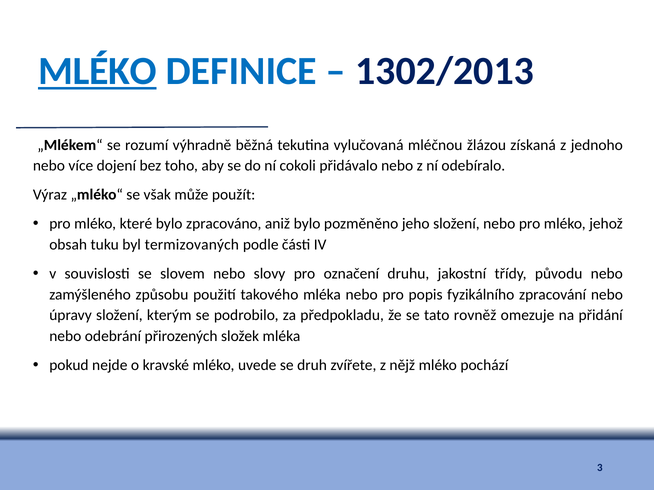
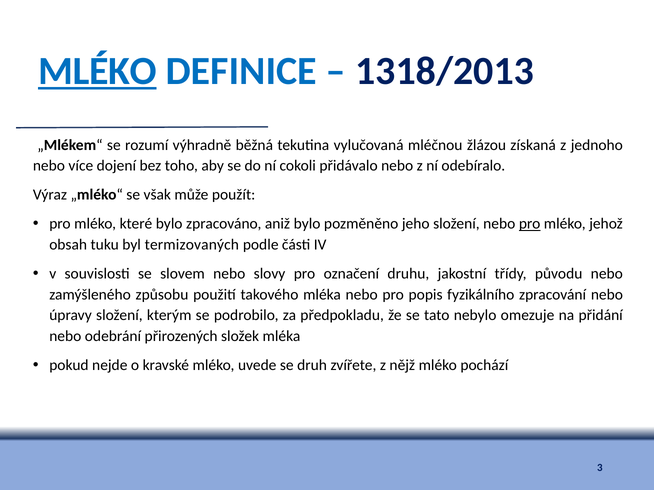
1302/2013: 1302/2013 -> 1318/2013 (445, 71)
pro underline: none -> present (530, 224)
rovněž: rovněž -> nebylo (475, 316)
